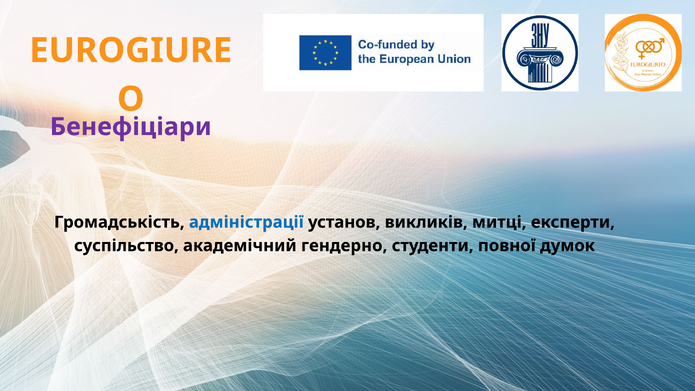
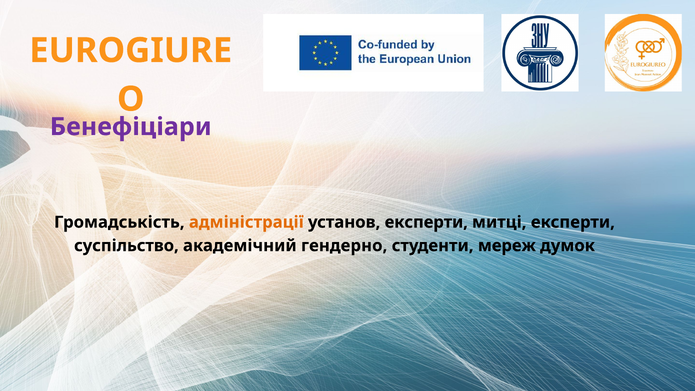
адміністрації colour: blue -> orange (246, 222)
установ викликів: викликів -> експерти (426, 222)
повної: повної -> мереж (507, 246)
